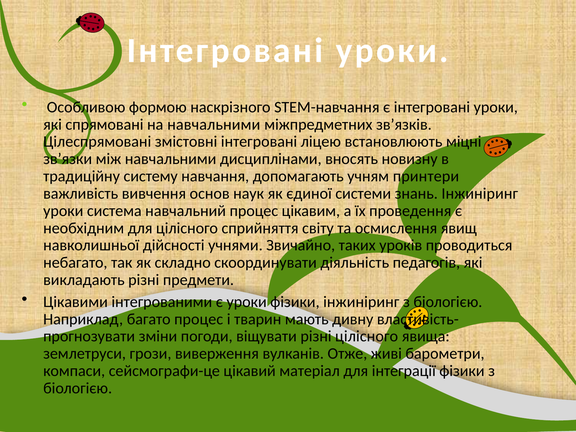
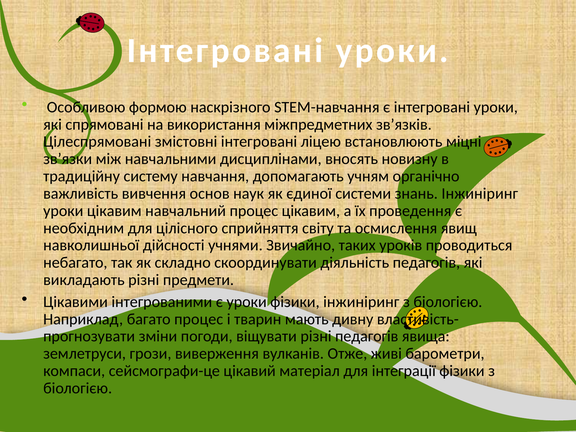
на навчальними: навчальними -> використання (214, 124)
принтери: принтери -> органічно (426, 176)
уроки система: система -> цікавим (114, 211)
різні цілісного: цілісного -> педагогів (367, 336)
